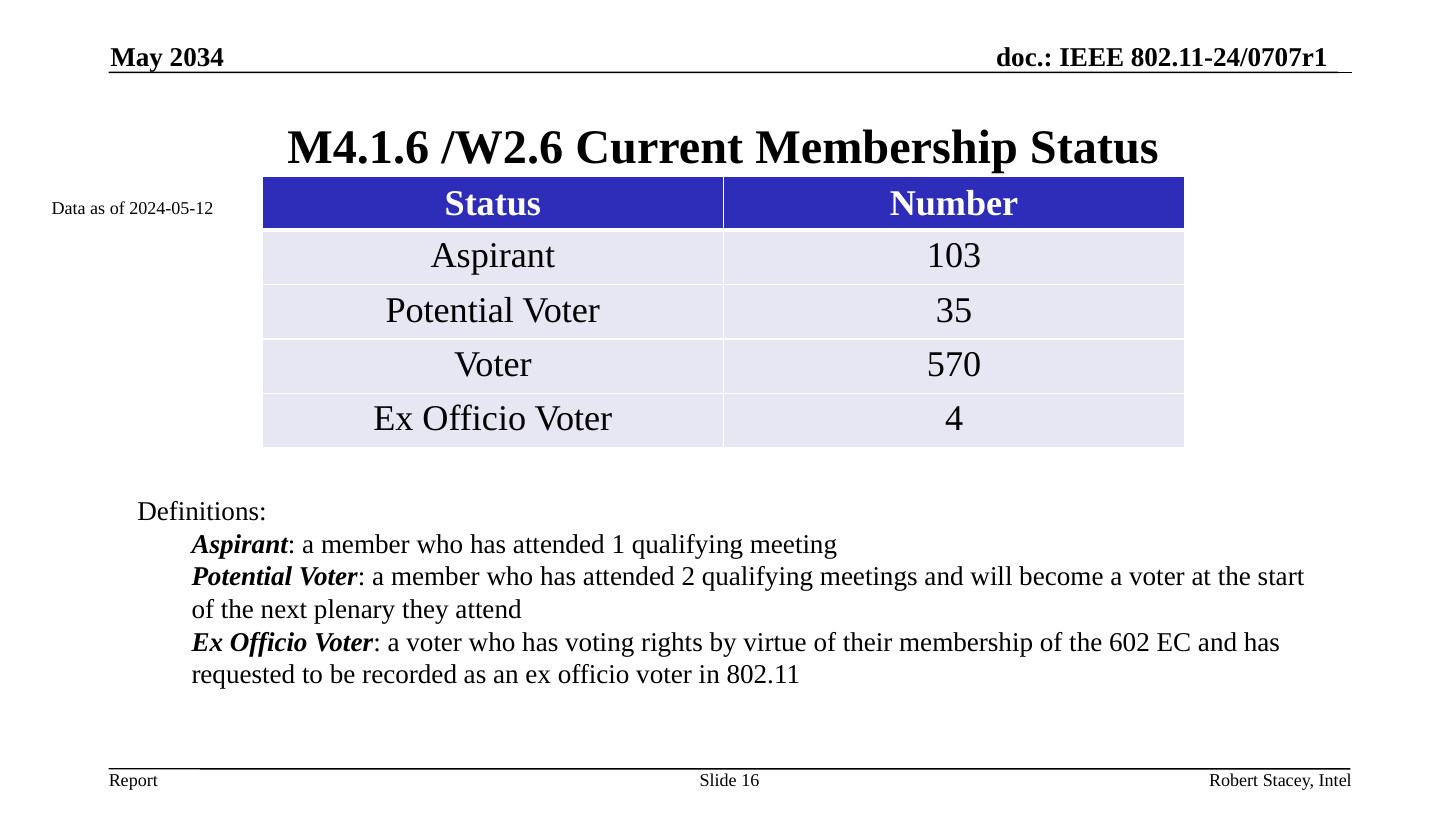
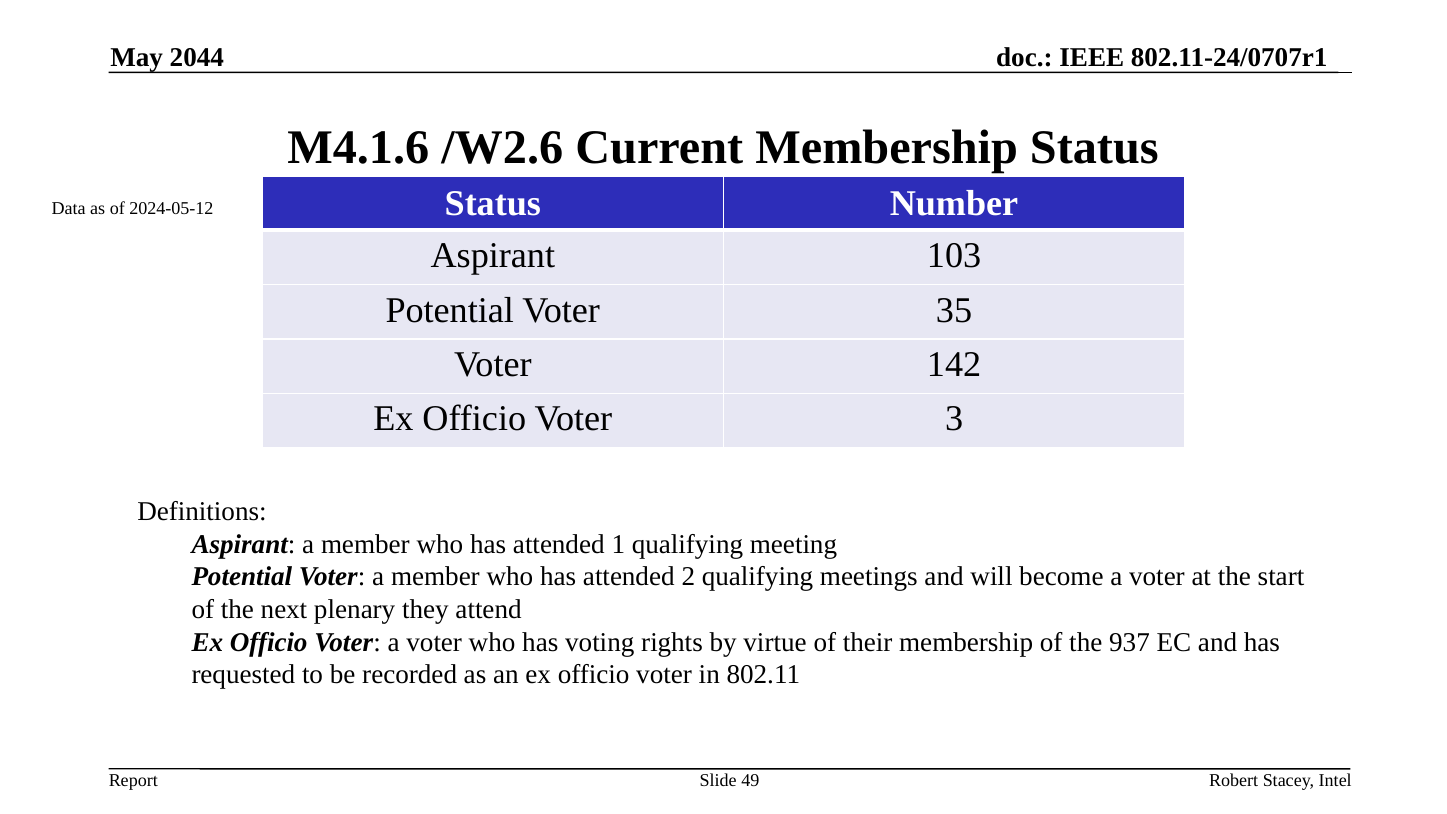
2034: 2034 -> 2044 (197, 58)
570: 570 -> 142 (954, 365)
4: 4 -> 3 (954, 419)
602: 602 -> 937 (1130, 642)
16: 16 -> 49 (750, 781)
